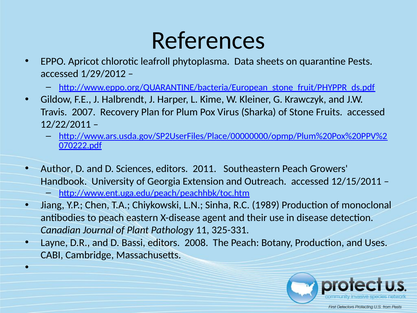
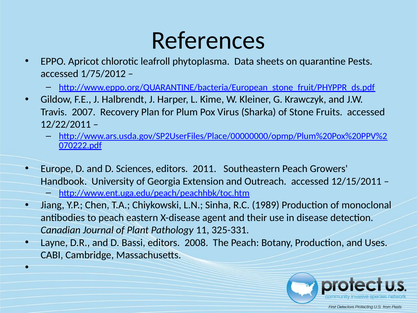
1/29/2012: 1/29/2012 -> 1/75/2012 (103, 74)
Author: Author -> Europe (57, 169)
